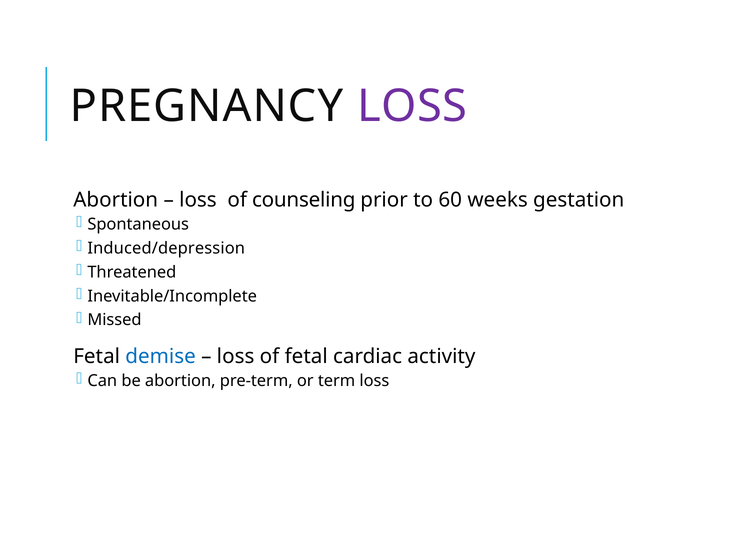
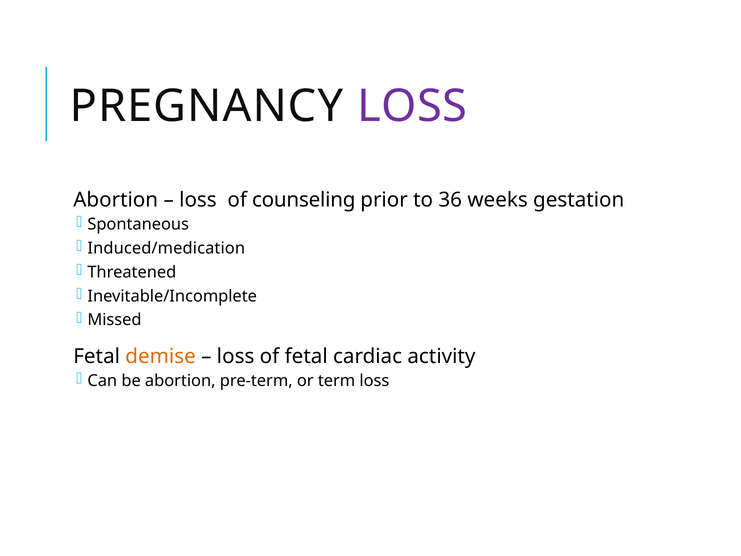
60: 60 -> 36 (450, 200)
Induced/depression: Induced/depression -> Induced/medication (166, 248)
demise colour: blue -> orange (161, 356)
